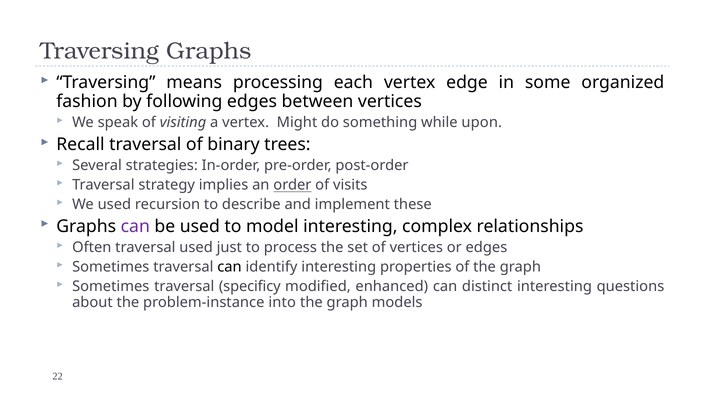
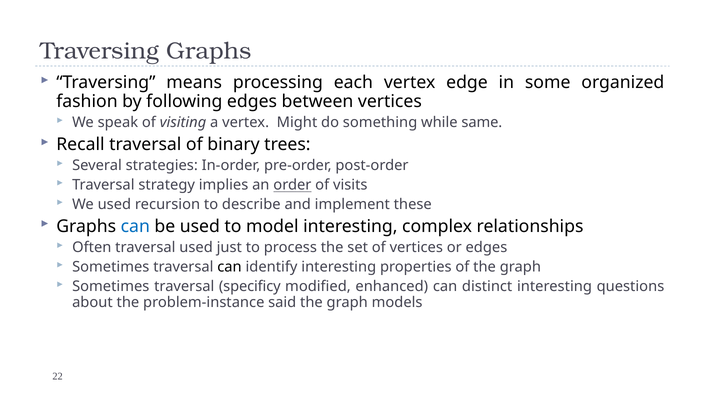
upon: upon -> same (482, 123)
can colour: purple -> blue (135, 227)
into: into -> said (282, 303)
